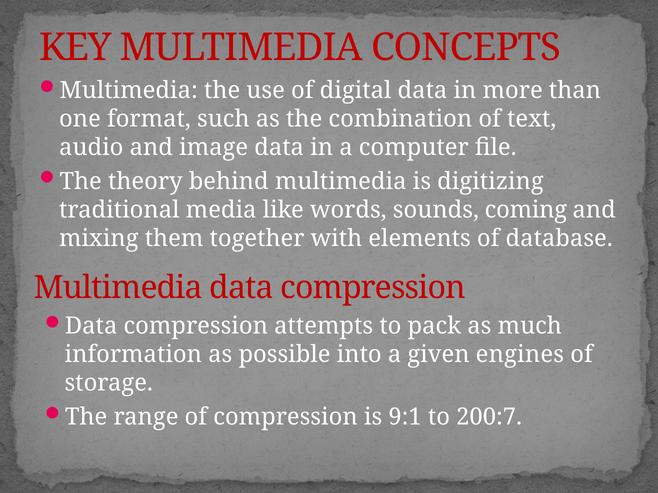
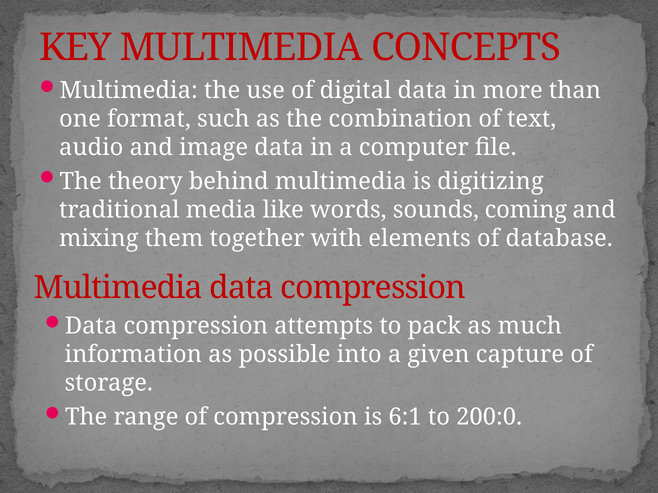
engines: engines -> capture (520, 355)
9:1: 9:1 -> 6:1 (405, 417)
200:7: 200:7 -> 200:0 (489, 417)
